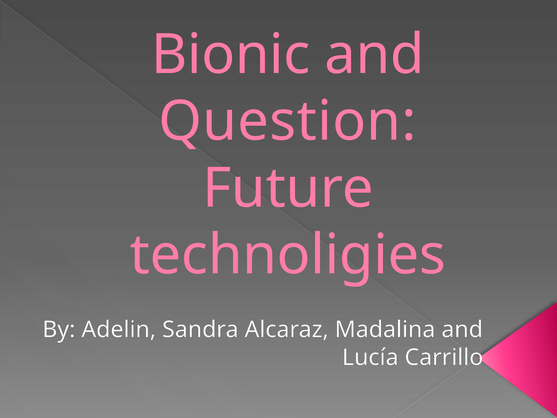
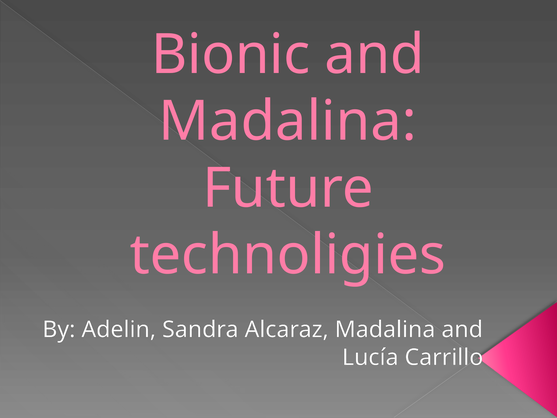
Question: Question -> Madalina (288, 121)
